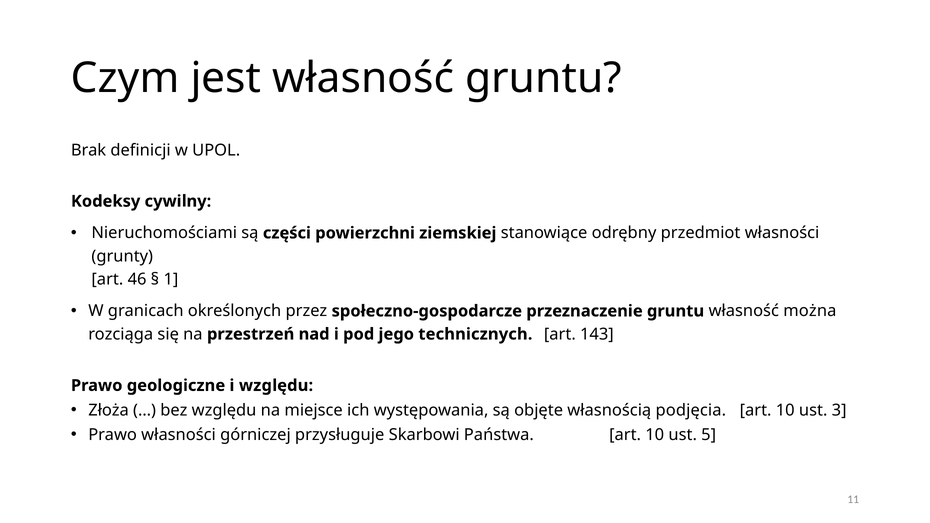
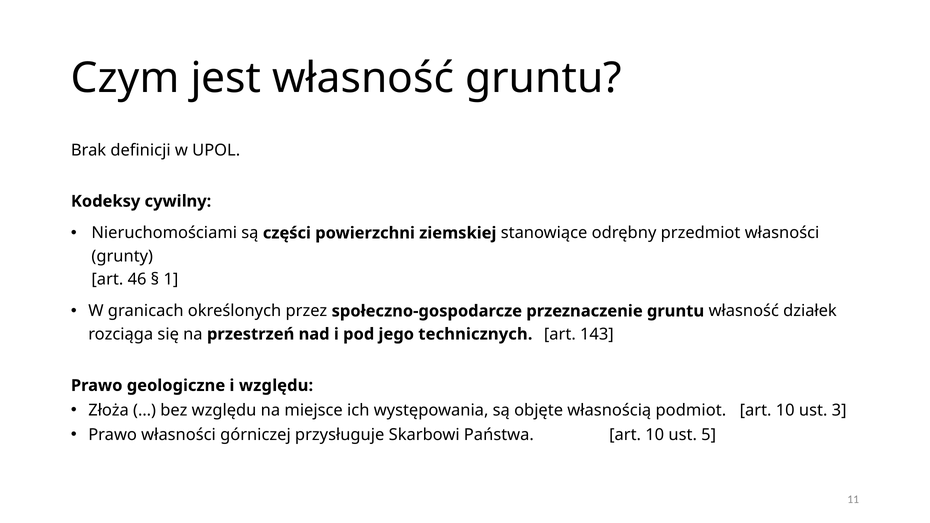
można: można -> działek (810, 311)
podjęcia: podjęcia -> podmiot (691, 410)
